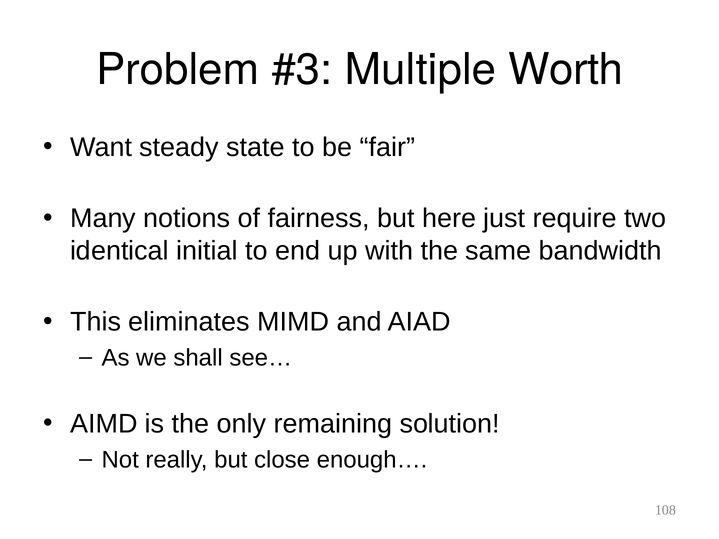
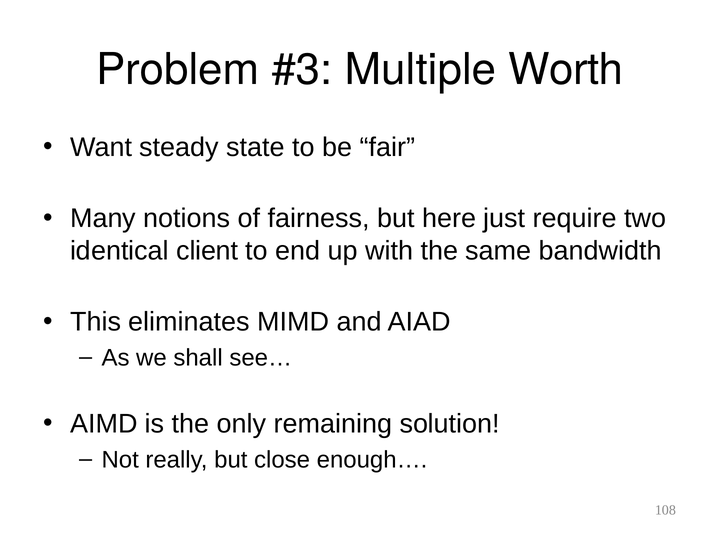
initial: initial -> client (207, 251)
